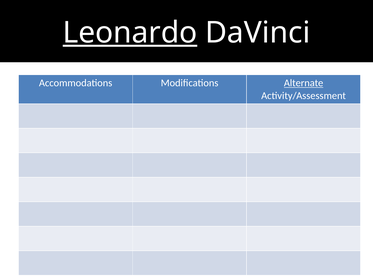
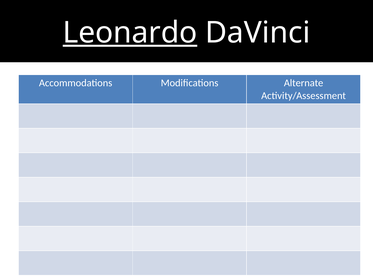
Alternate underline: present -> none (304, 83)
